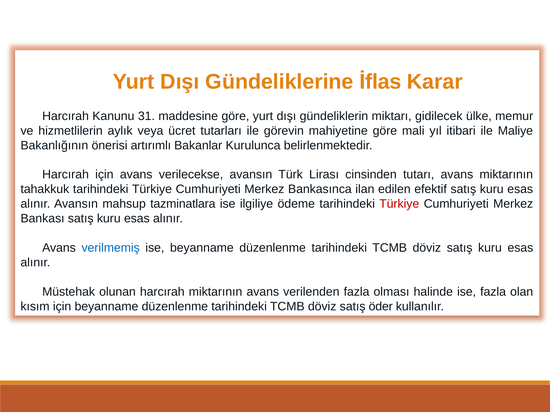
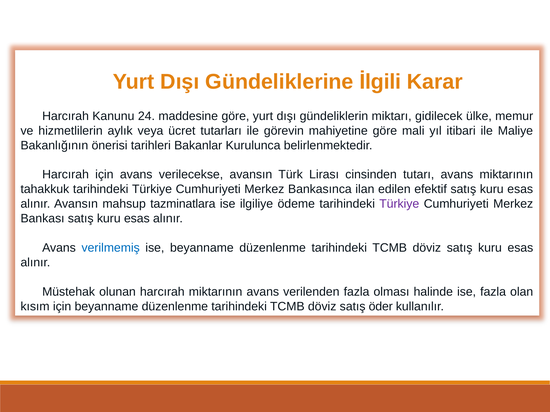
İflas: İflas -> İlgili (380, 82)
31: 31 -> 24 (146, 116)
artırımlı: artırımlı -> tarihleri (151, 146)
Türkiye colour: red -> purple (399, 204)
